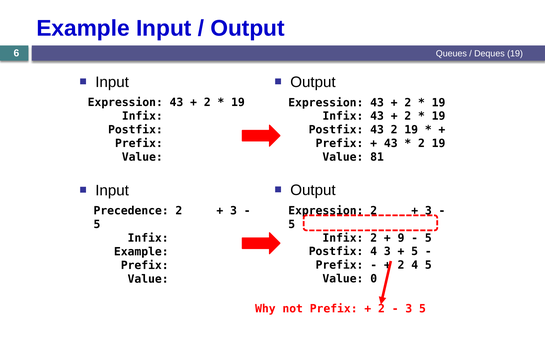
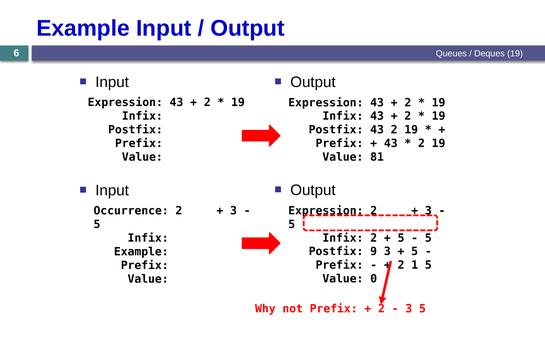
Precedence: Precedence -> Occurrence (131, 210)
9: 9 -> 5 (401, 238)
Postfix 4: 4 -> 9 (374, 251)
2 4: 4 -> 1 (415, 265)
